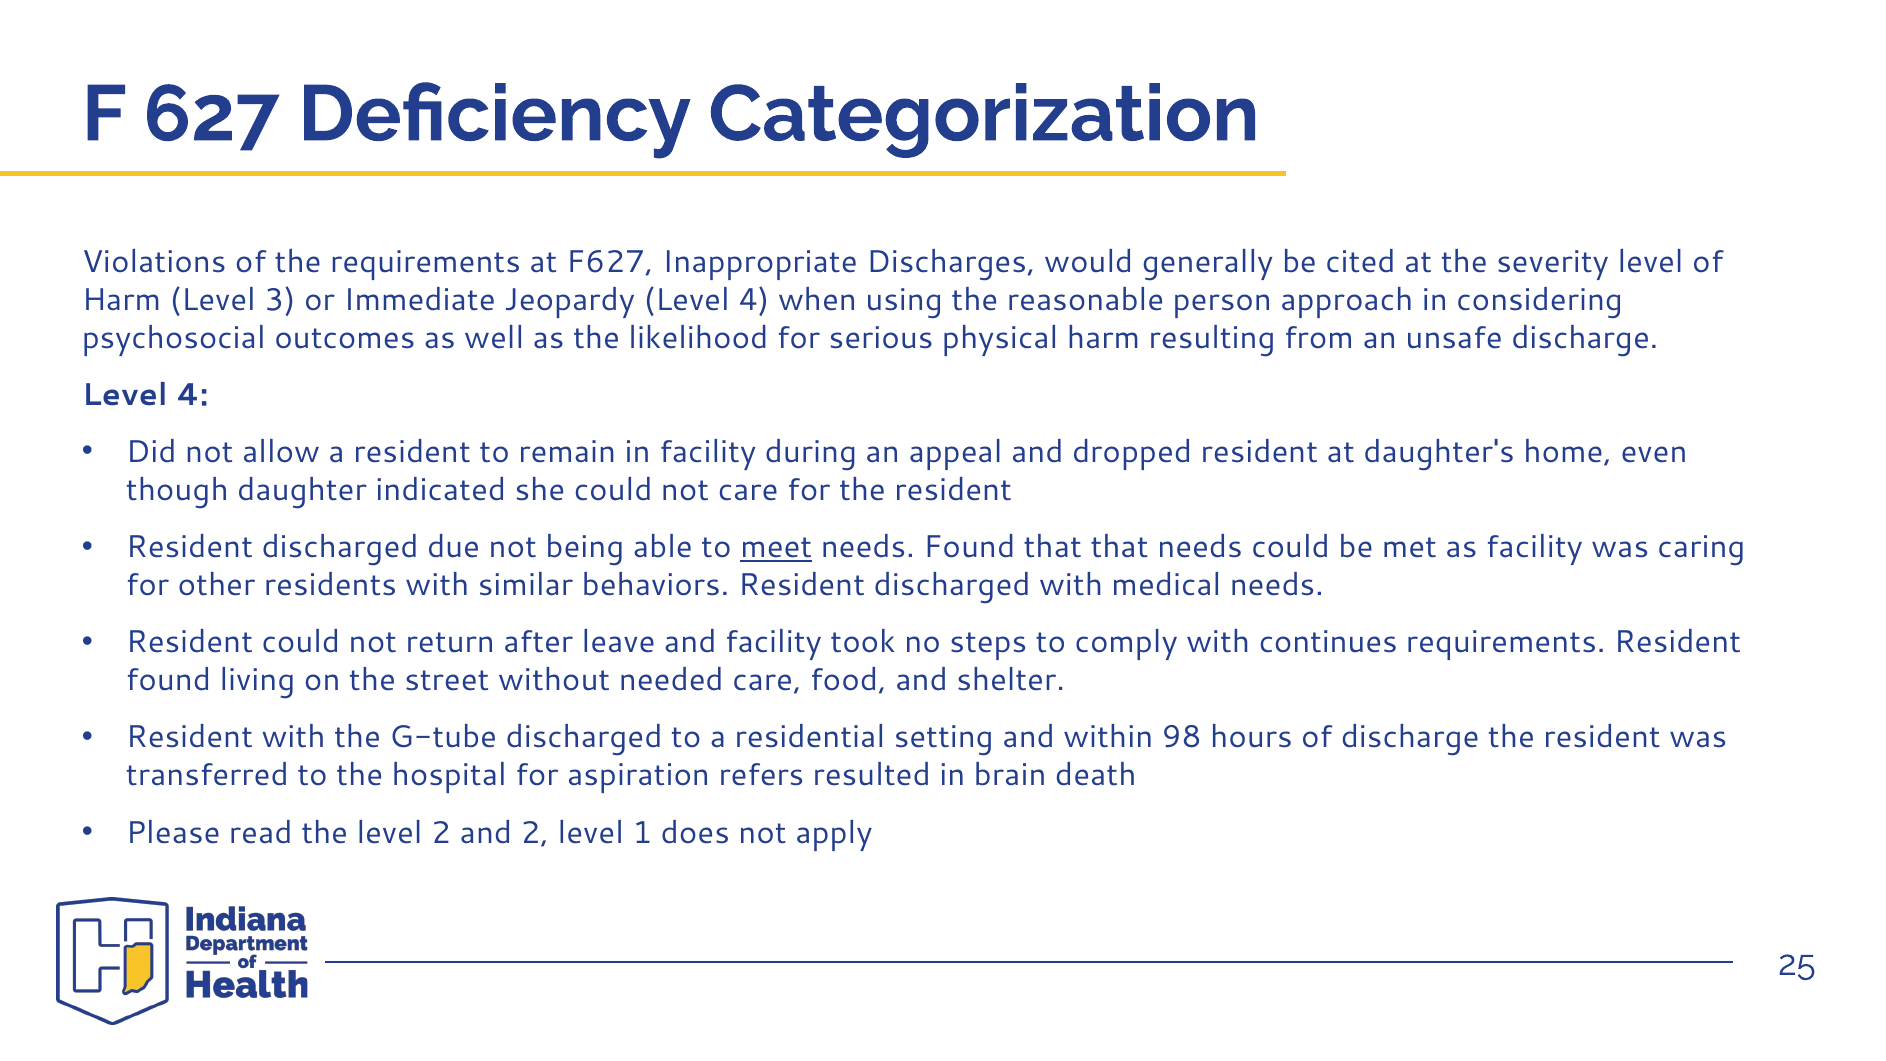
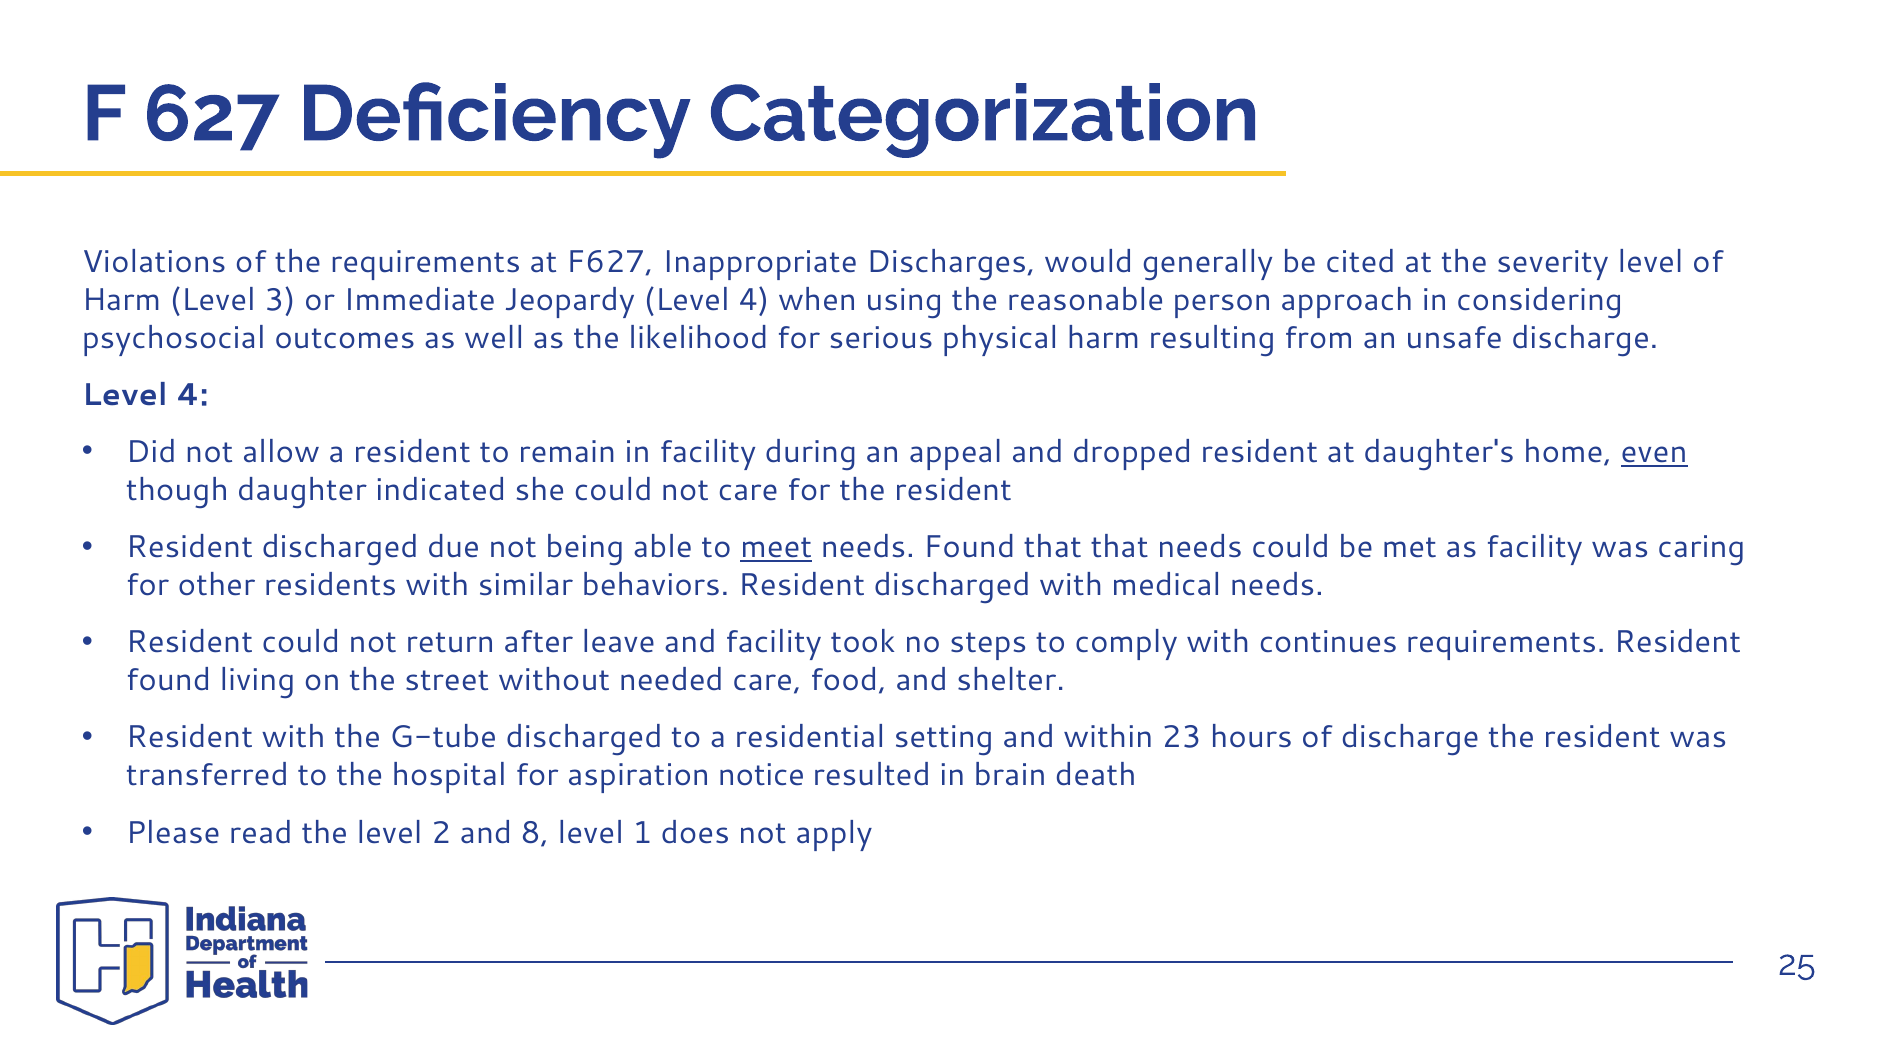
even underline: none -> present (1654, 452)
98: 98 -> 23 (1182, 738)
refers: refers -> notice (761, 775)
and 2: 2 -> 8 (535, 833)
